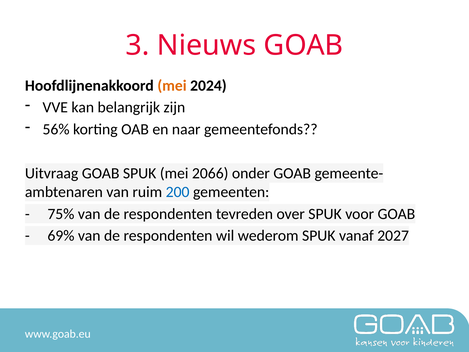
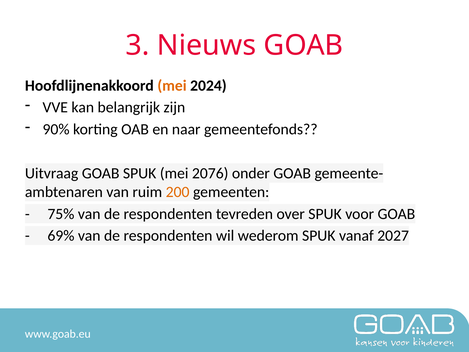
56%: 56% -> 90% (56, 129)
2066: 2066 -> 2076 (210, 173)
200 colour: blue -> orange (178, 192)
